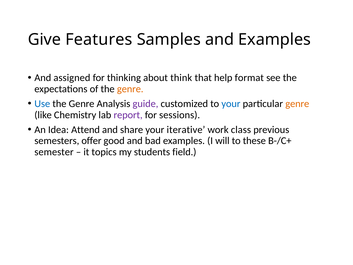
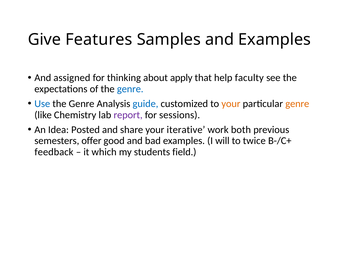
think: think -> apply (181, 78)
format: format -> faculty (249, 78)
genre colour: orange -> blue (130, 89)
guide colour: purple -> blue (145, 104)
your colour: blue -> orange (231, 104)
Attend: Attend -> Posted (86, 130)
class: class -> both (241, 130)
these: these -> twice (254, 141)
semester: semester -> feedback (54, 152)
topics: topics -> which (104, 152)
